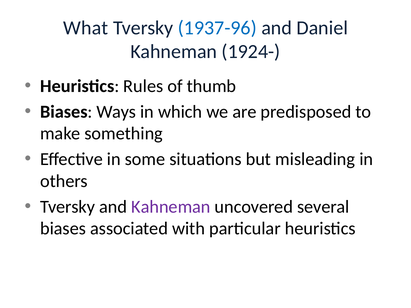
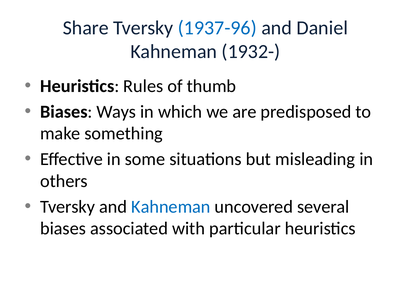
What: What -> Share (86, 28)
1924-: 1924- -> 1932- (251, 52)
Kahneman colour: purple -> blue (171, 207)
